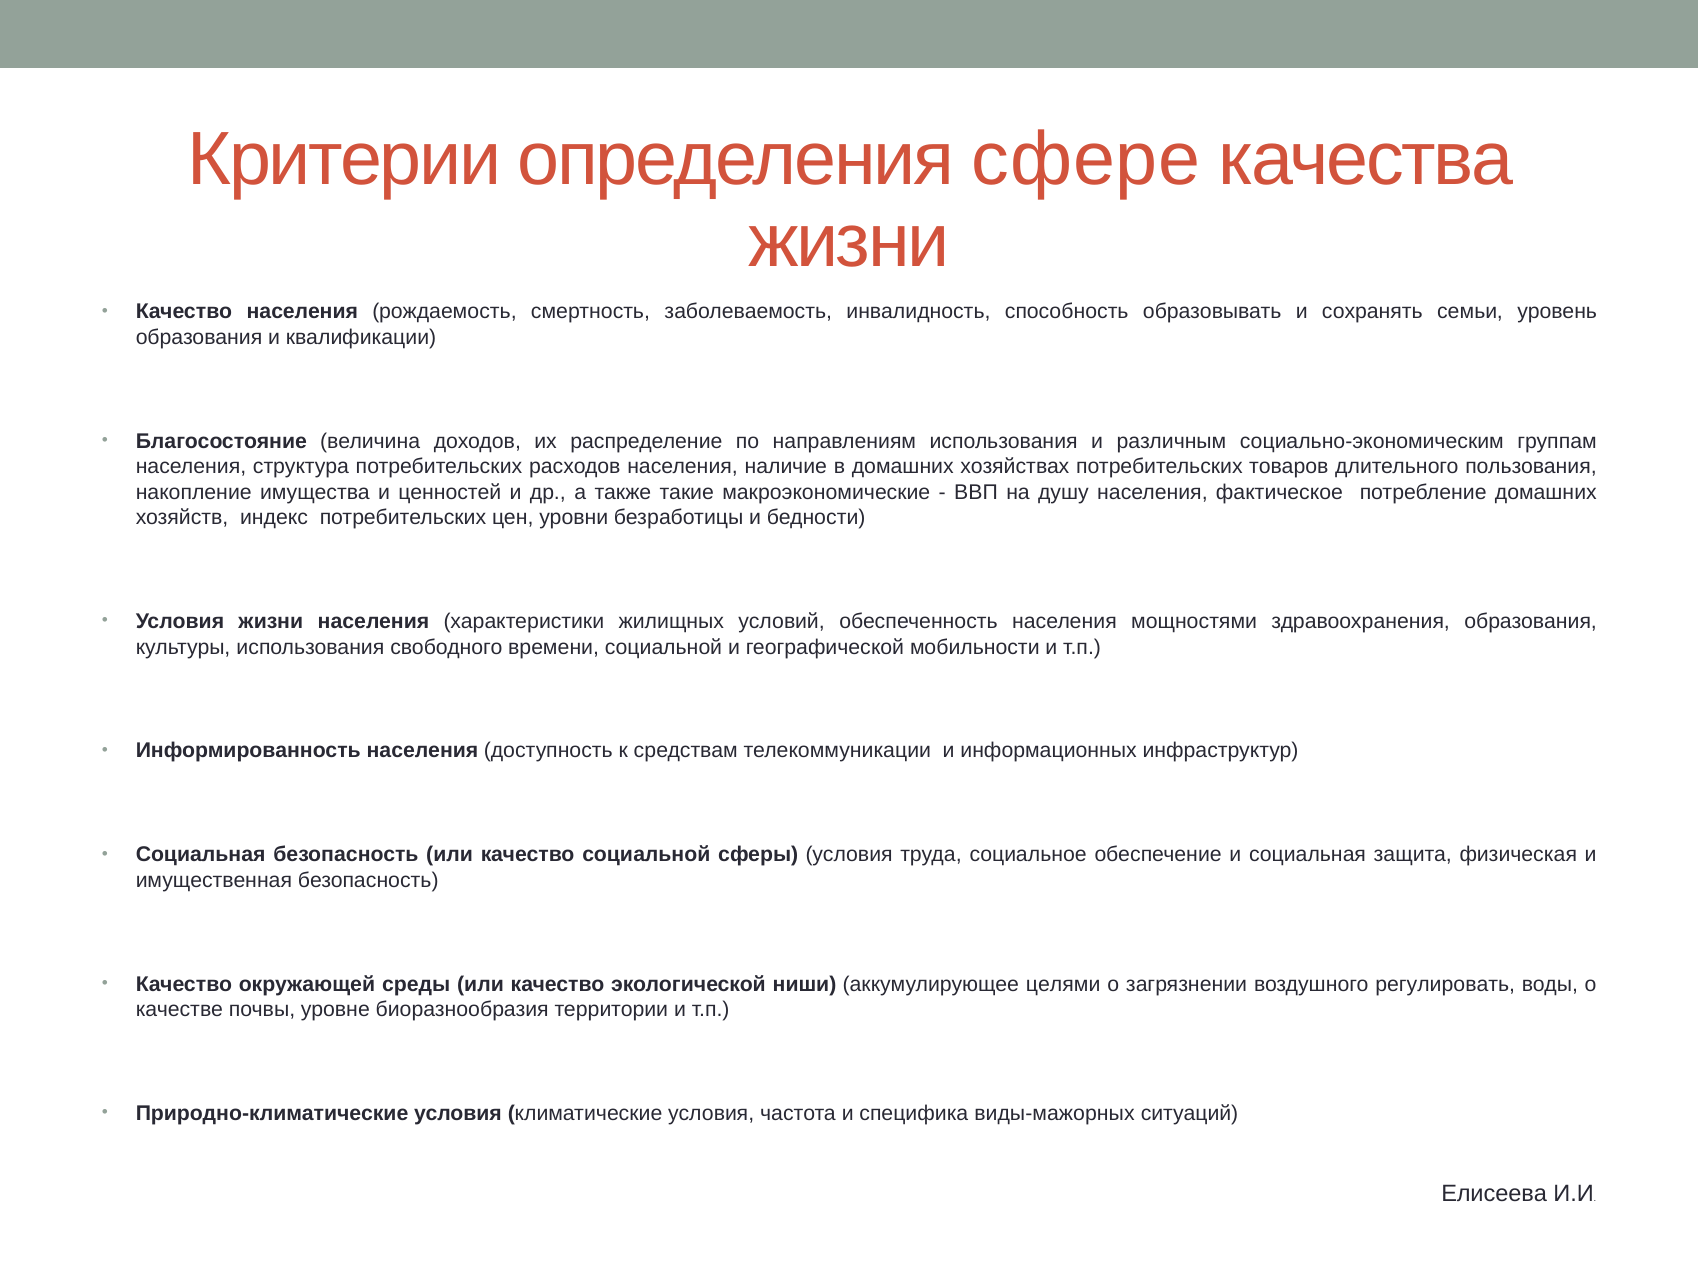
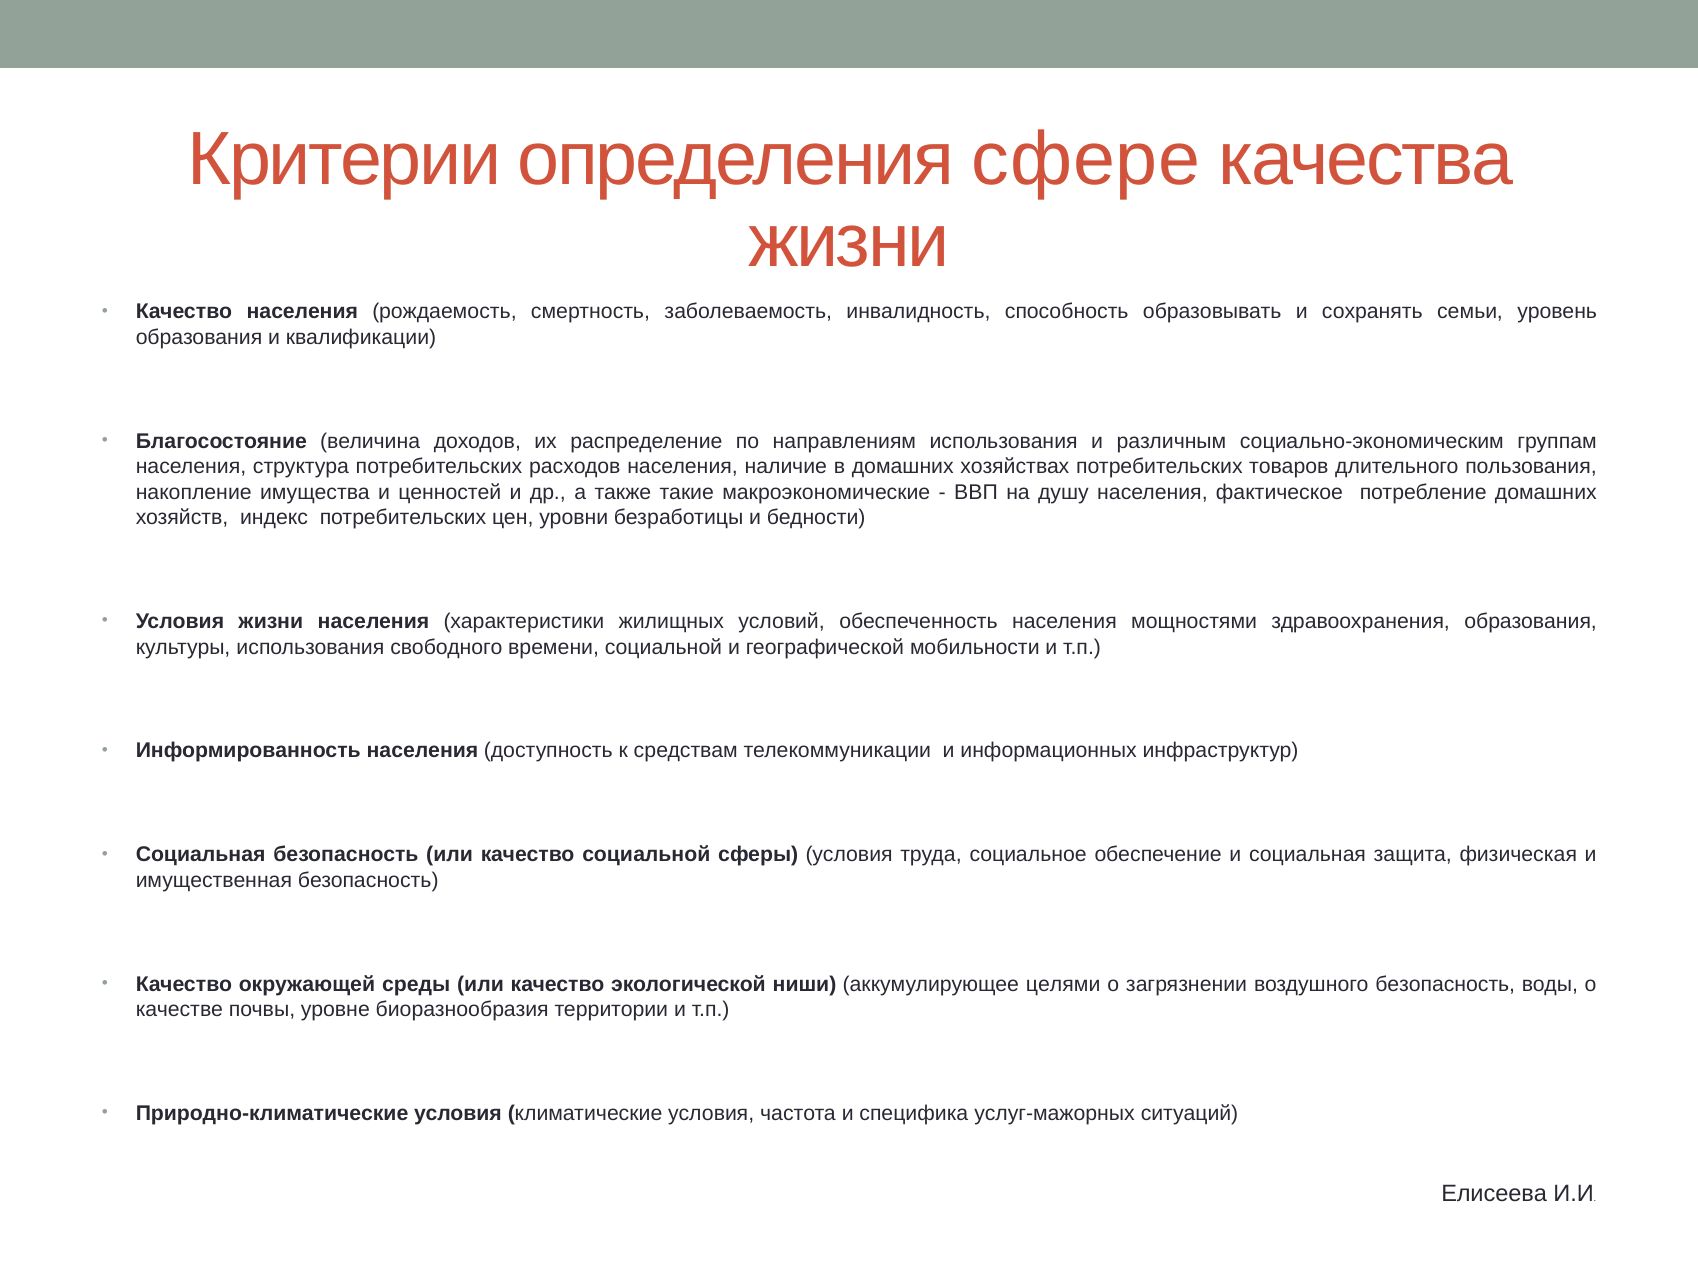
воздушного регулировать: регулировать -> безопасность (1445, 984)
виды-мажорных: виды-мажорных -> услуг-мажорных (1055, 1114)
